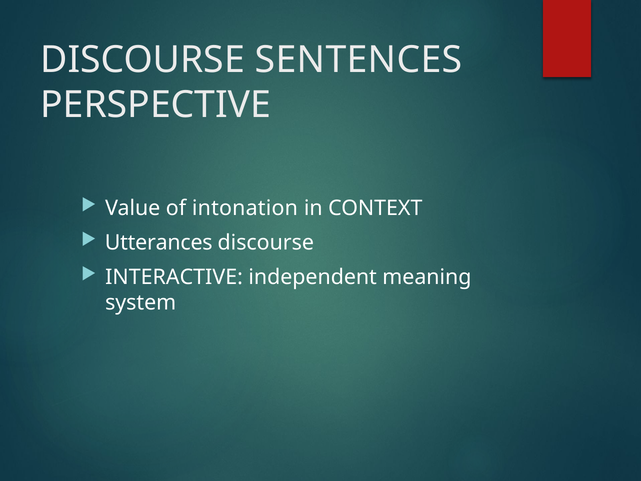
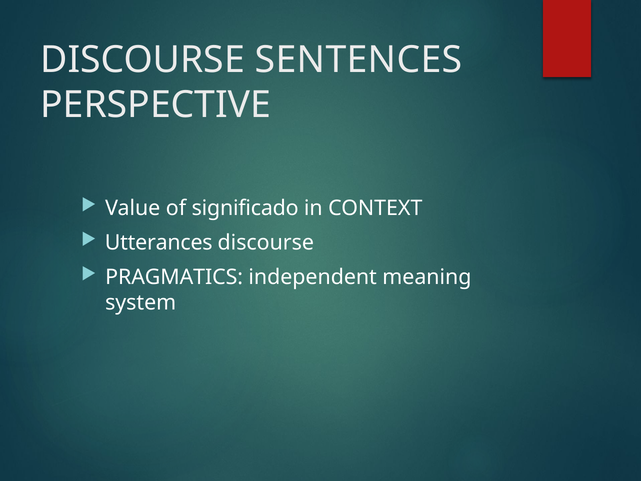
intonation: intonation -> significado (245, 208)
INTERACTIVE: INTERACTIVE -> PRAGMATICS (174, 277)
